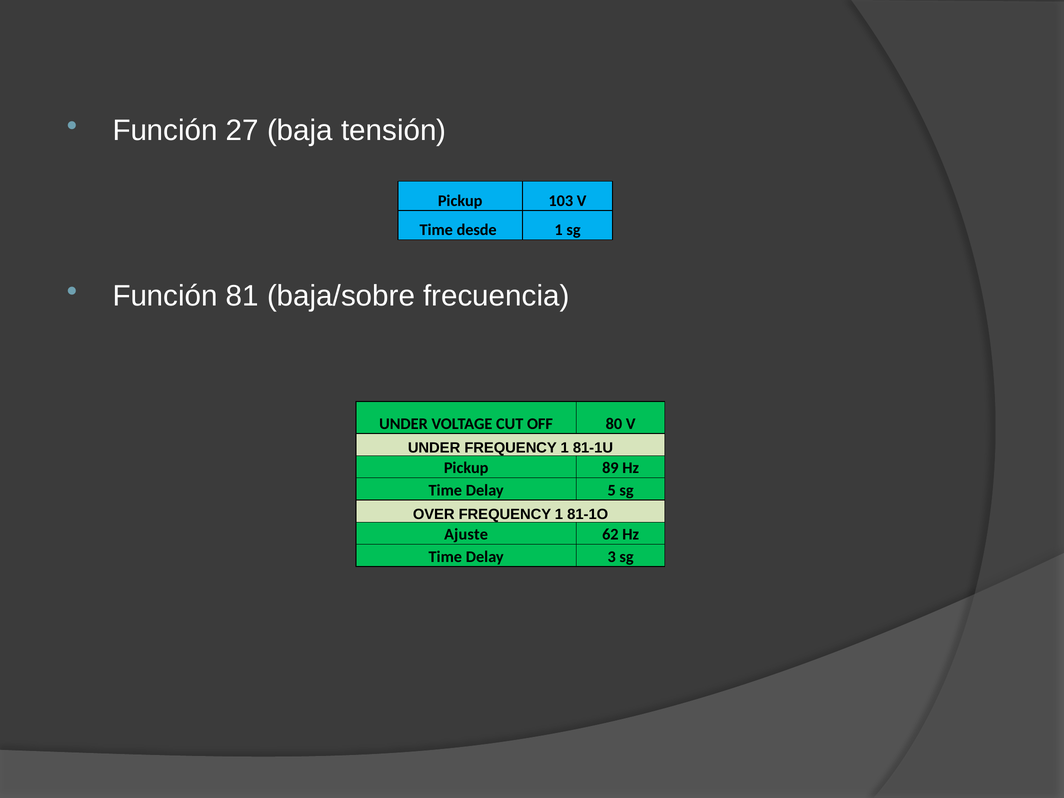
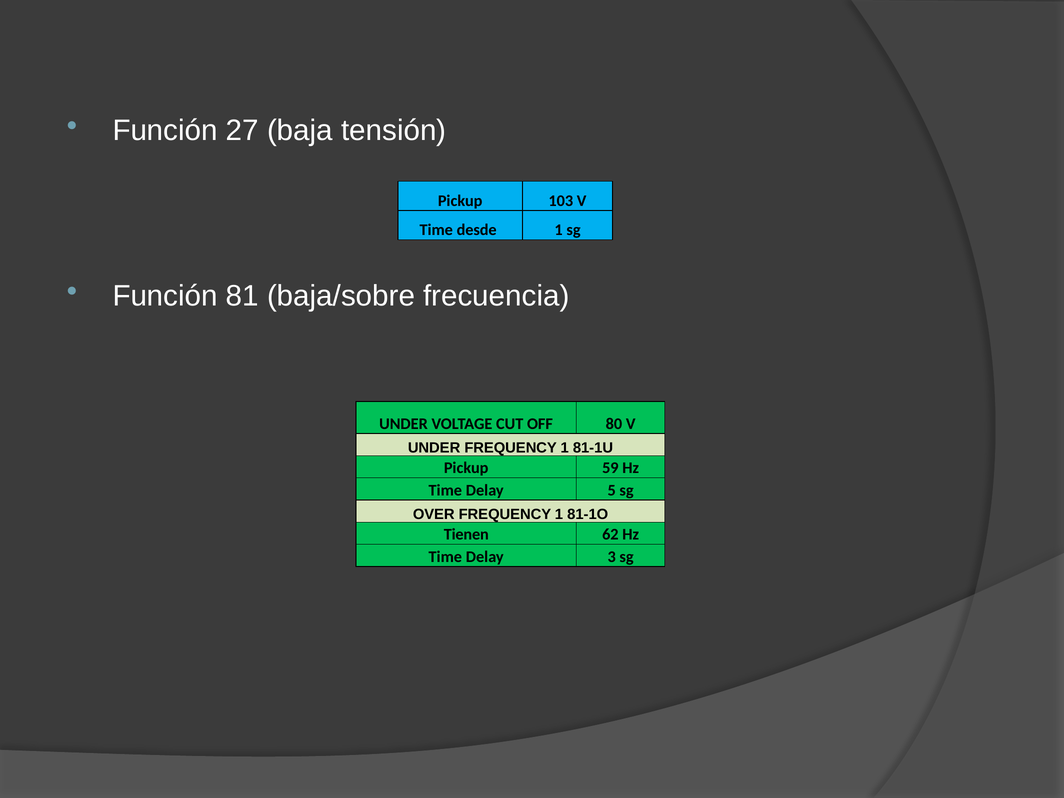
89: 89 -> 59 (610, 468)
Ajuste: Ajuste -> Tienen (466, 535)
